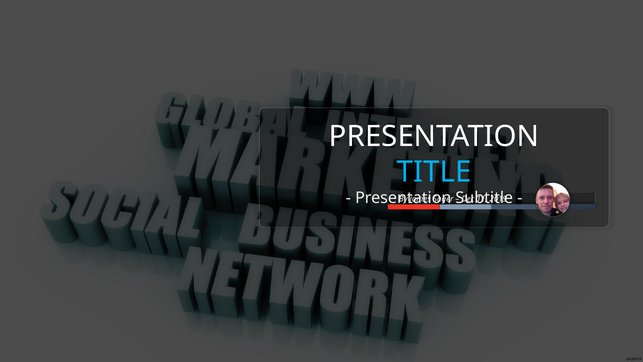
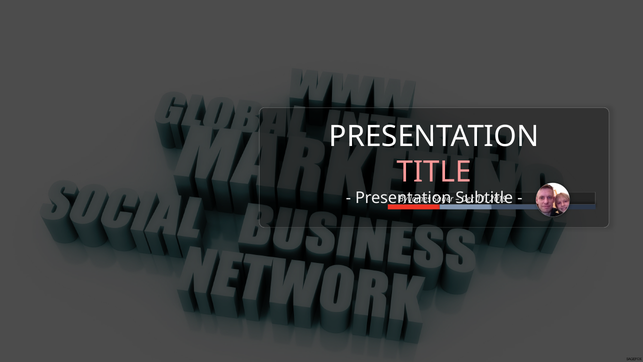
TITLE colour: light blue -> pink (434, 172)
